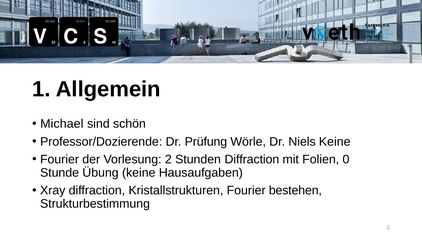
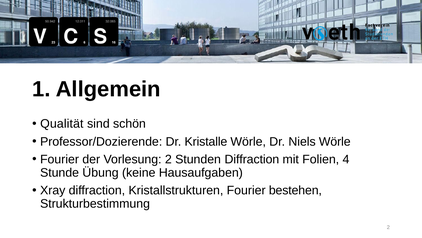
Michael: Michael -> Qualität (62, 124)
Prüfung: Prüfung -> Kristalle (206, 141)
Niels Keine: Keine -> Wörle (335, 141)
0: 0 -> 4 (346, 159)
